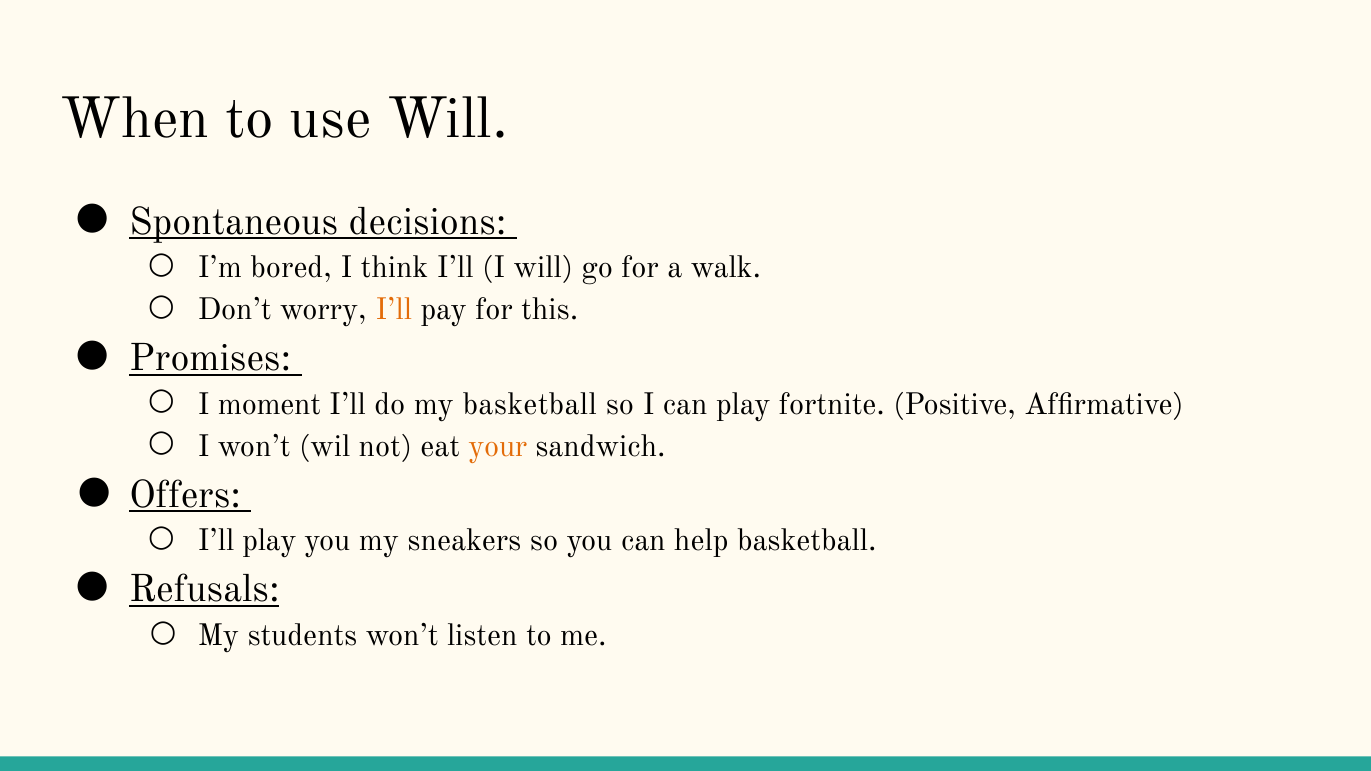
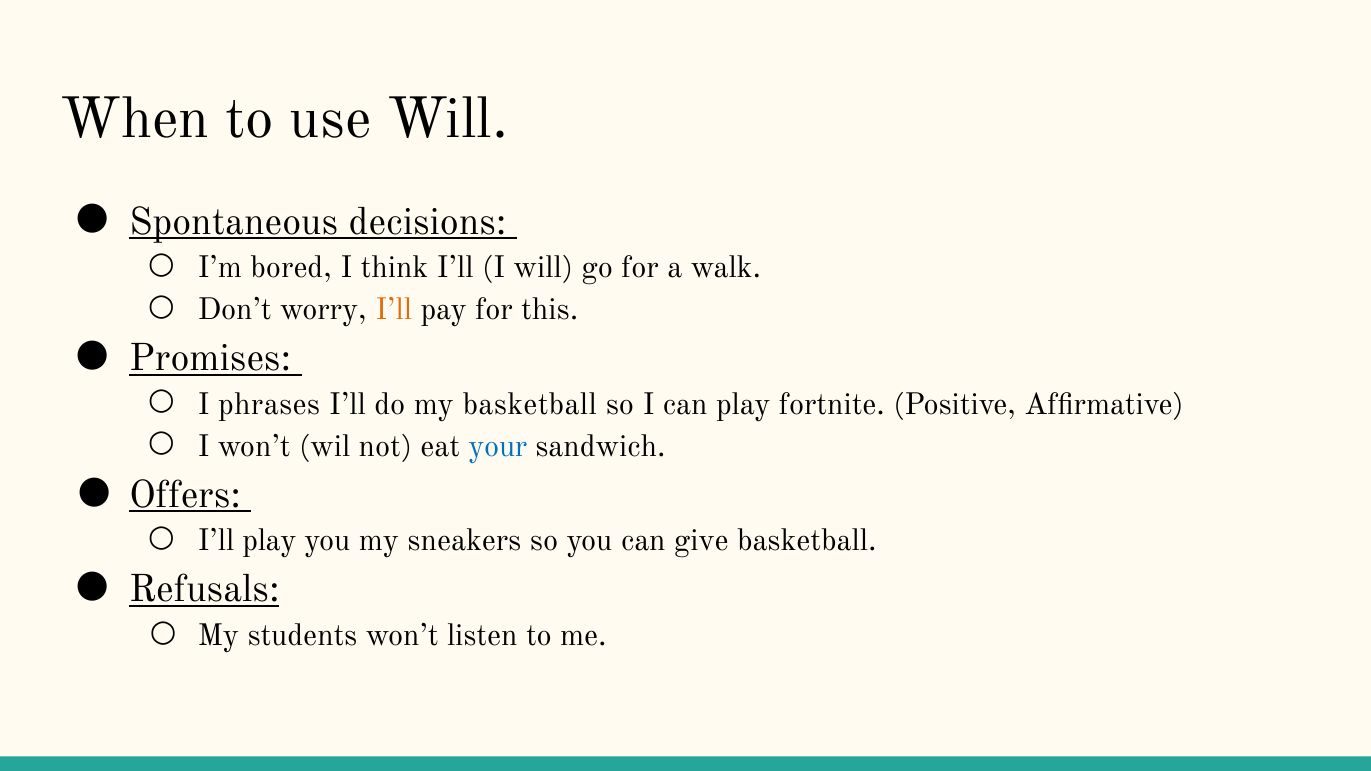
moment: moment -> phrases (269, 404)
your colour: orange -> blue (498, 446)
help: help -> give (701, 541)
